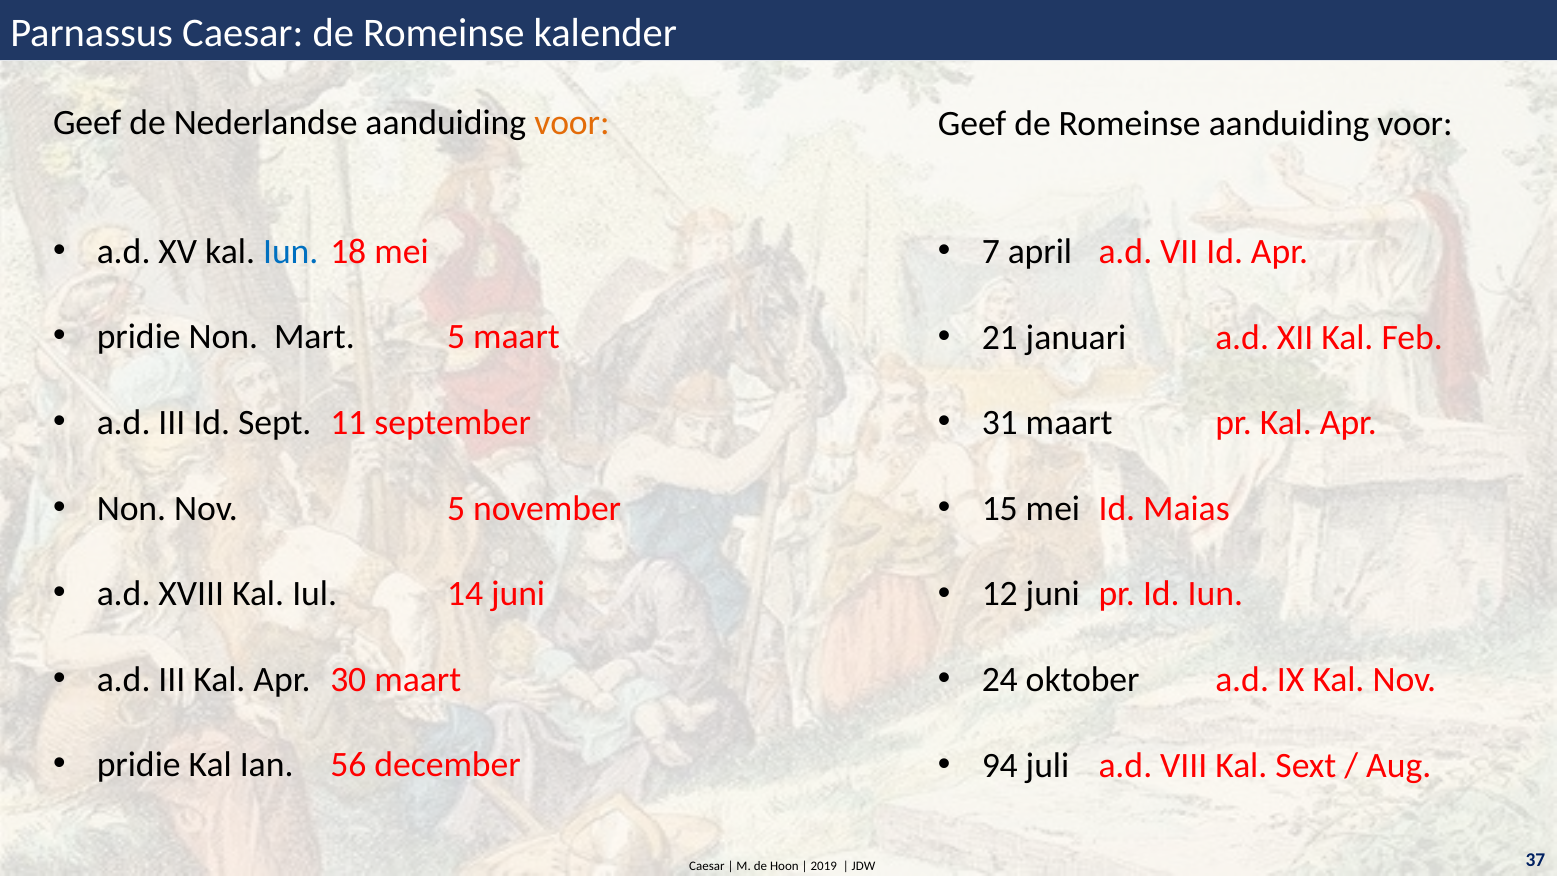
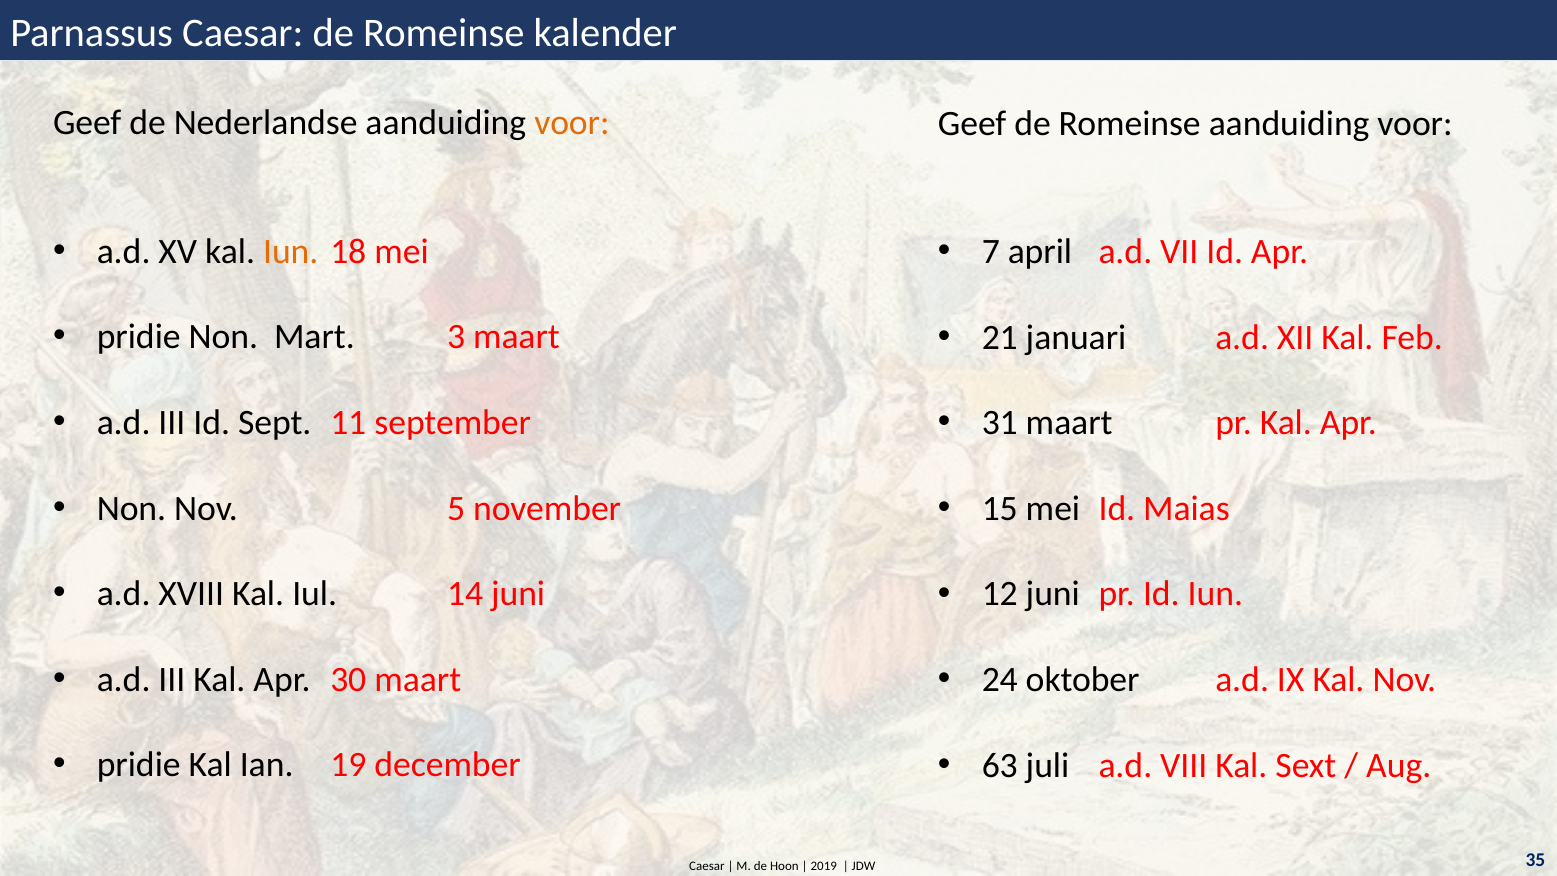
Iun colour: blue -> orange (291, 251)
Mart 5: 5 -> 3 (456, 337)
56: 56 -> 19 (348, 765)
94: 94 -> 63 (1000, 765)
37: 37 -> 35 (1535, 860)
